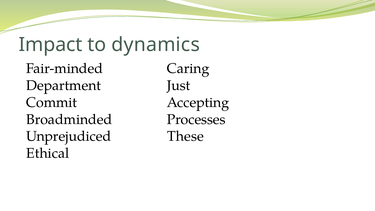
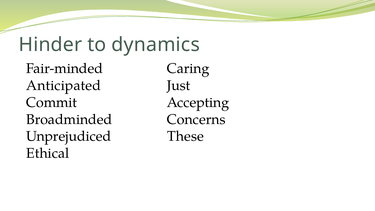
Impact: Impact -> Hinder (50, 45)
Department: Department -> Anticipated (64, 85)
Processes: Processes -> Concerns (196, 119)
